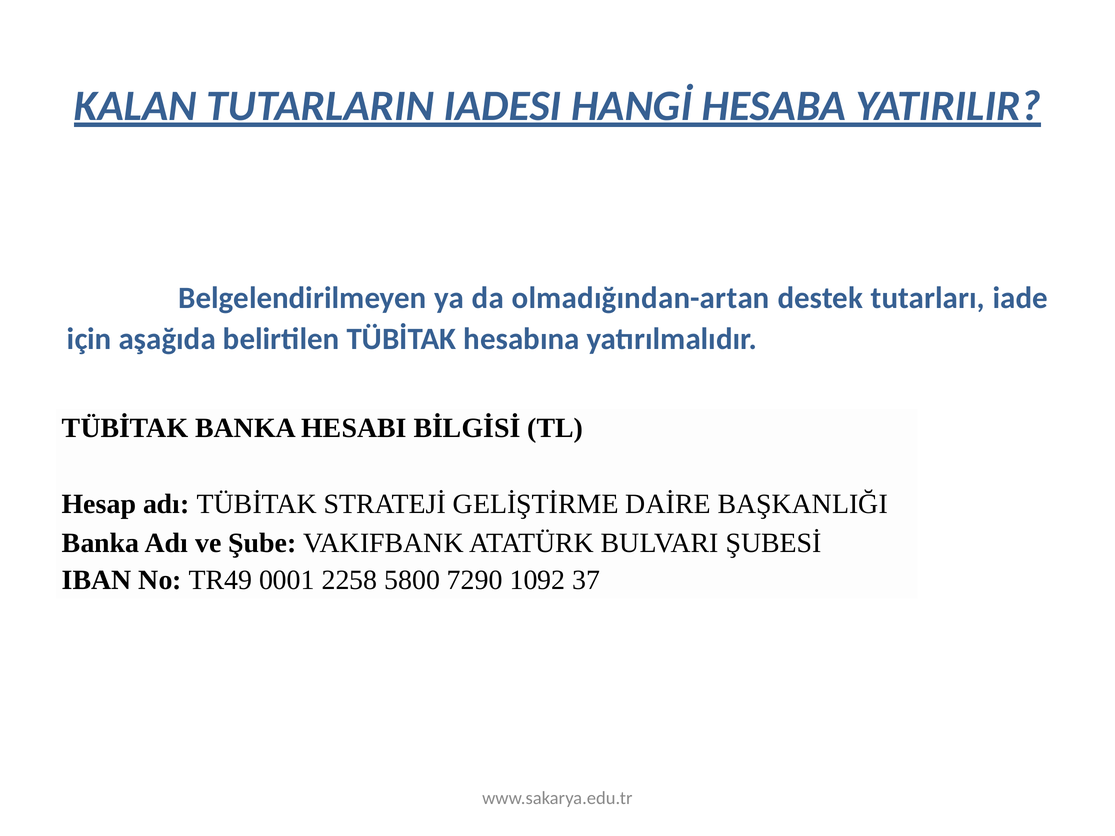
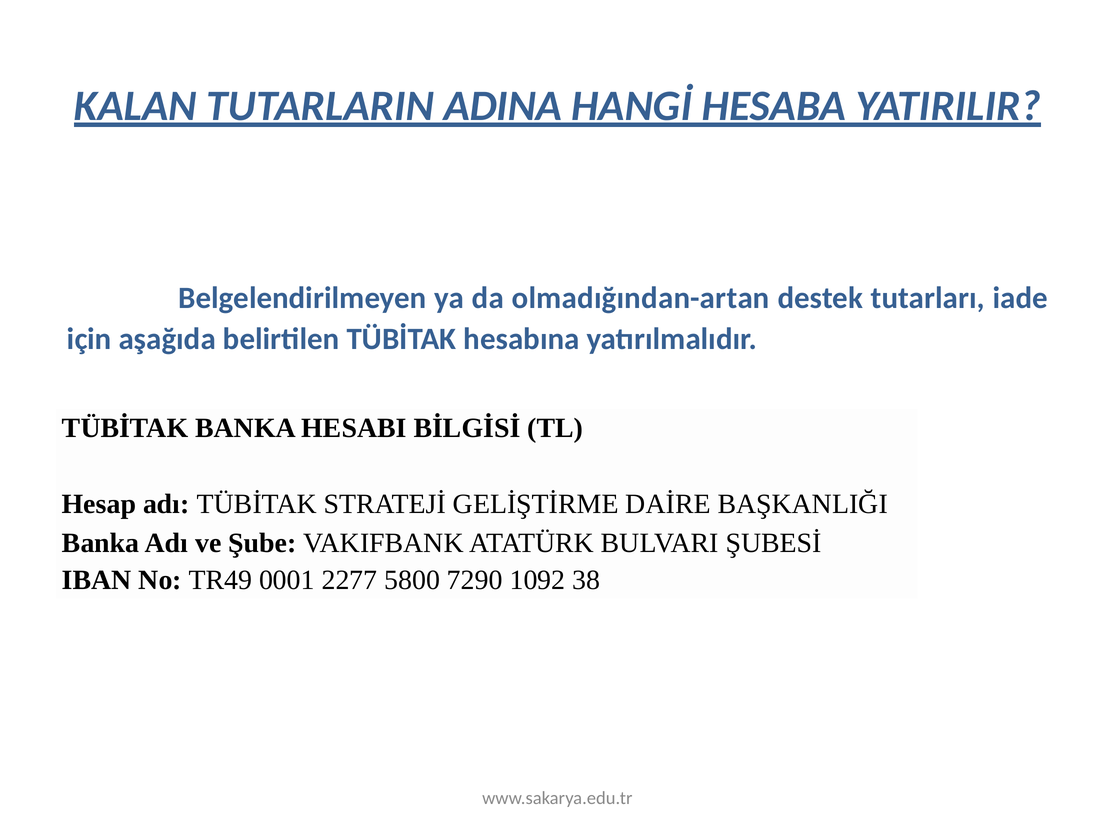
IADESI: IADESI -> ADINA (503, 106)
2258: 2258 -> 2277 (349, 580)
37: 37 -> 38 (586, 580)
